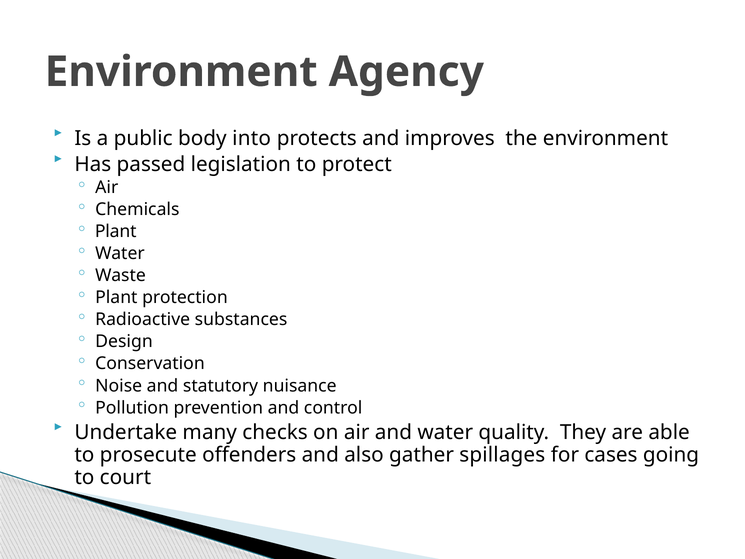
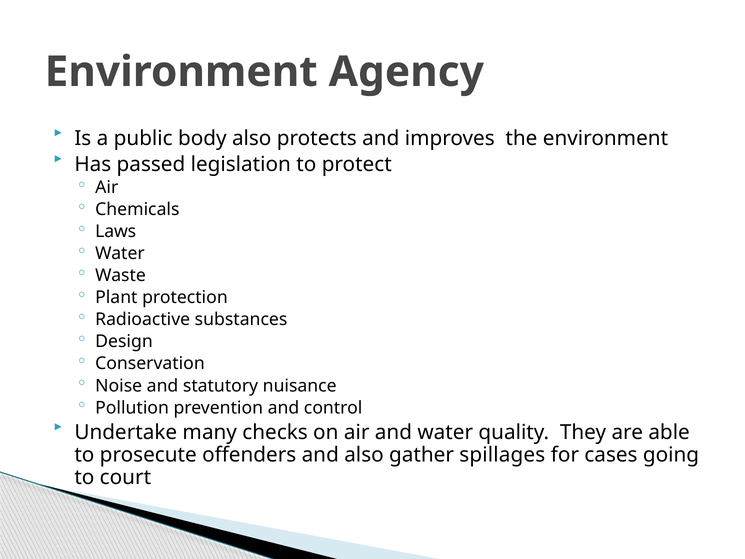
body into: into -> also (252, 138)
Plant: Plant -> Laws (116, 232)
